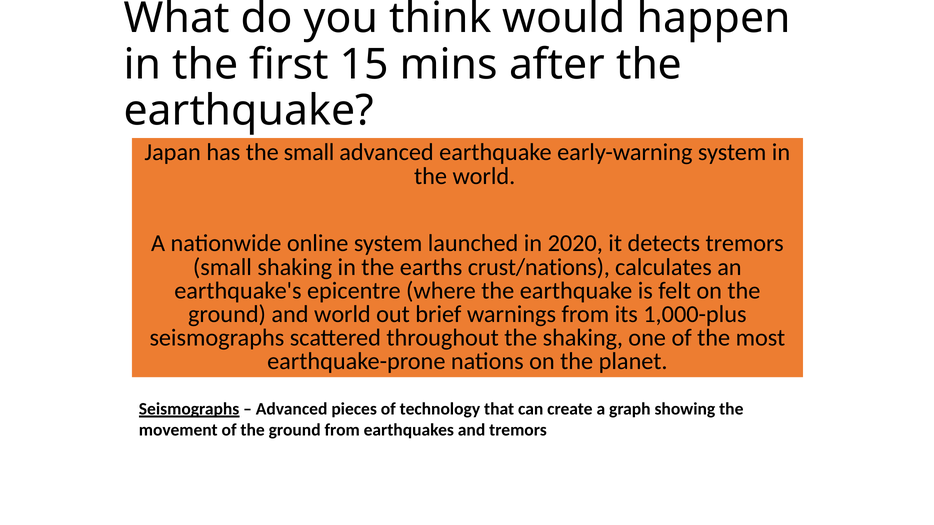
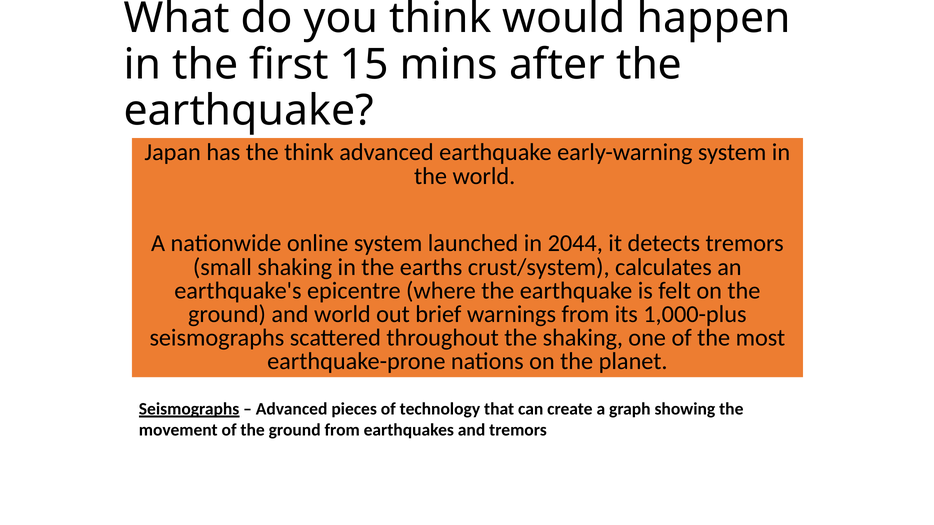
the small: small -> think (309, 153)
2020: 2020 -> 2044 (575, 244)
crust/nations: crust/nations -> crust/system (539, 267)
